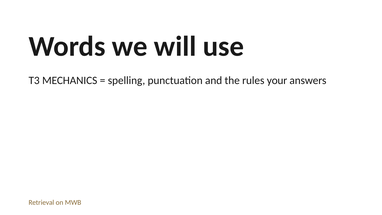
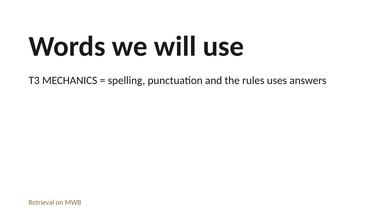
your: your -> uses (277, 80)
